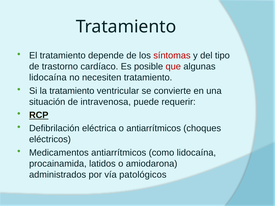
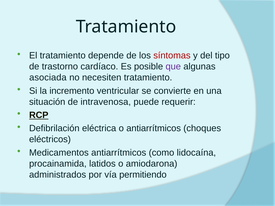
que colour: red -> purple (173, 67)
lidocaína: lidocaína -> asociada (48, 78)
la tratamiento: tratamiento -> incremento (72, 91)
patológicos: patológicos -> permitiendo (143, 175)
